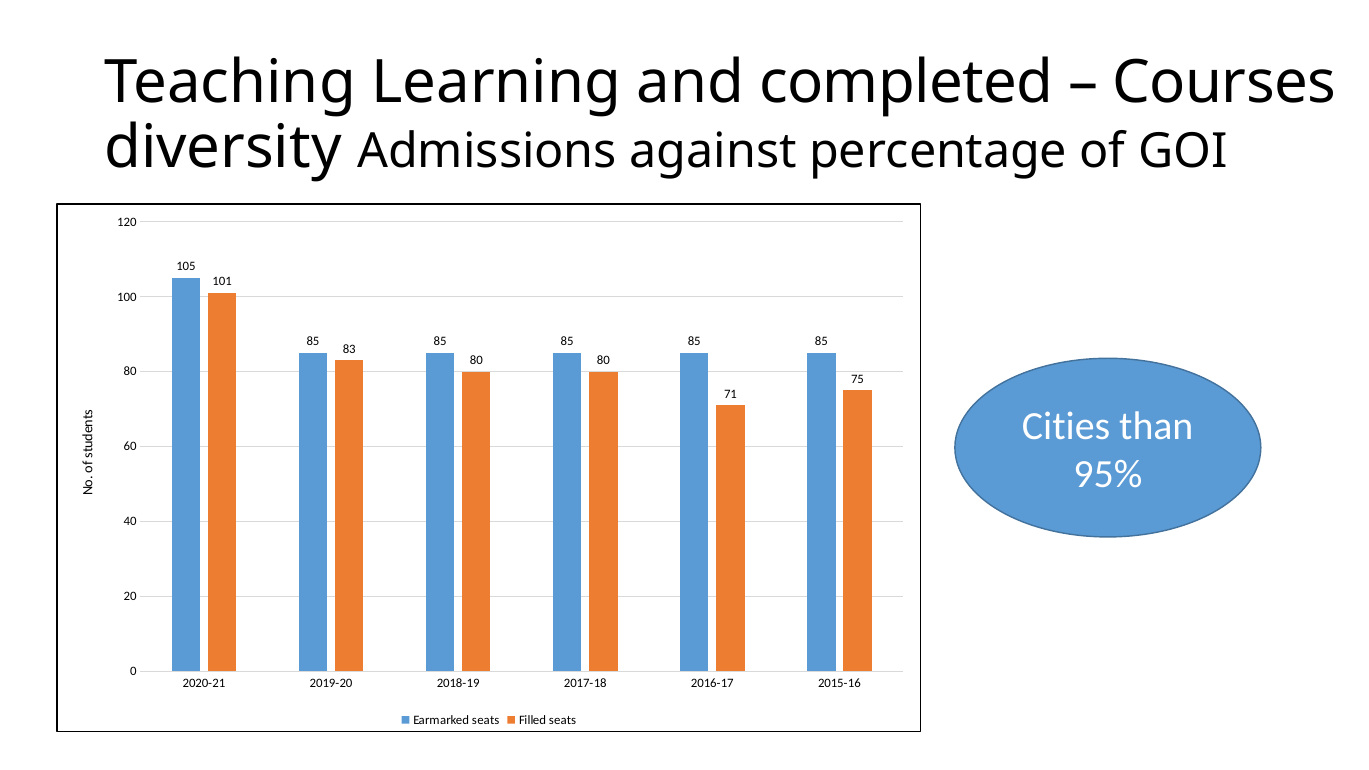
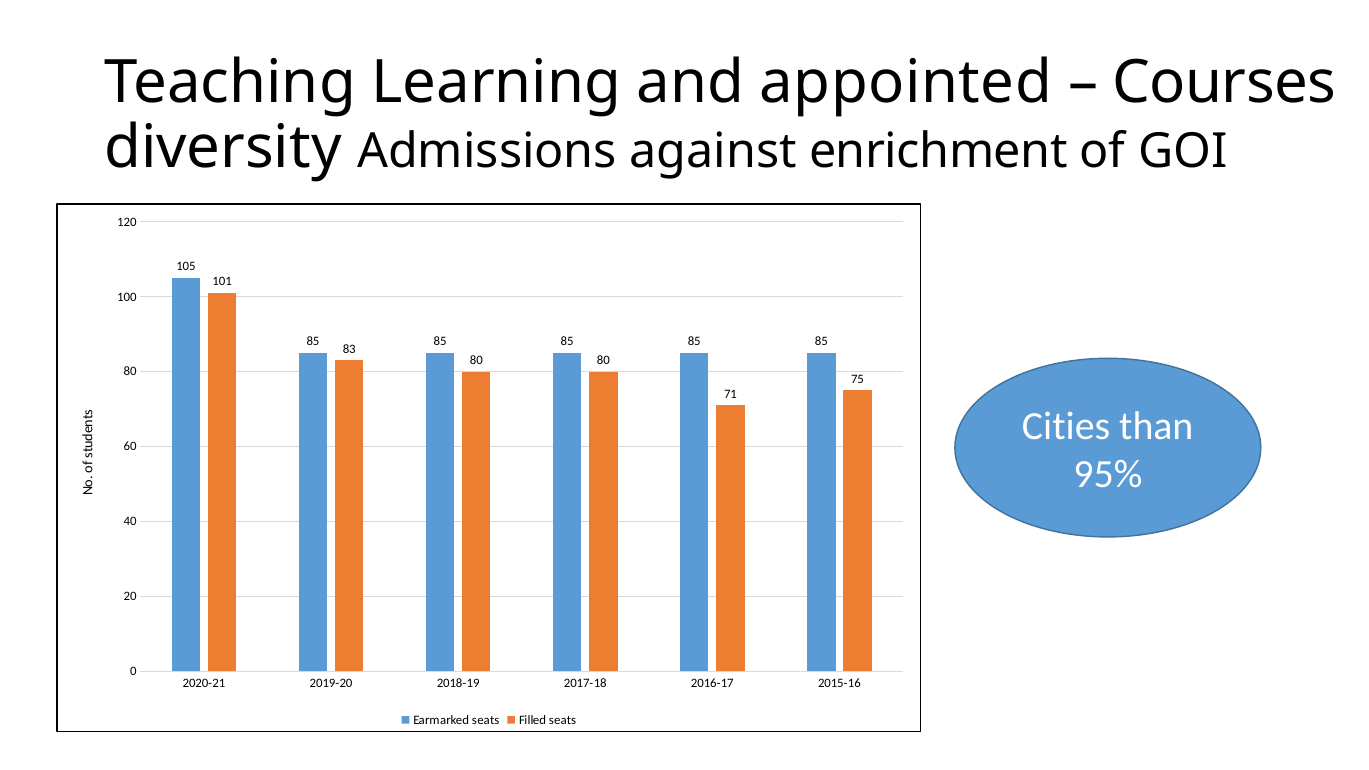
completed: completed -> appointed (906, 83)
percentage: percentage -> enrichment (938, 151)
